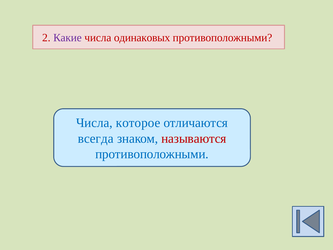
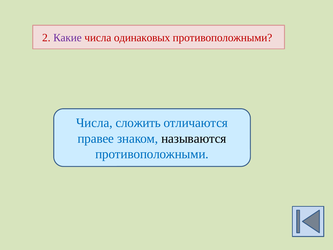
которое: которое -> сложить (138, 123)
всегда: всегда -> правее (96, 138)
называются colour: red -> black (194, 138)
